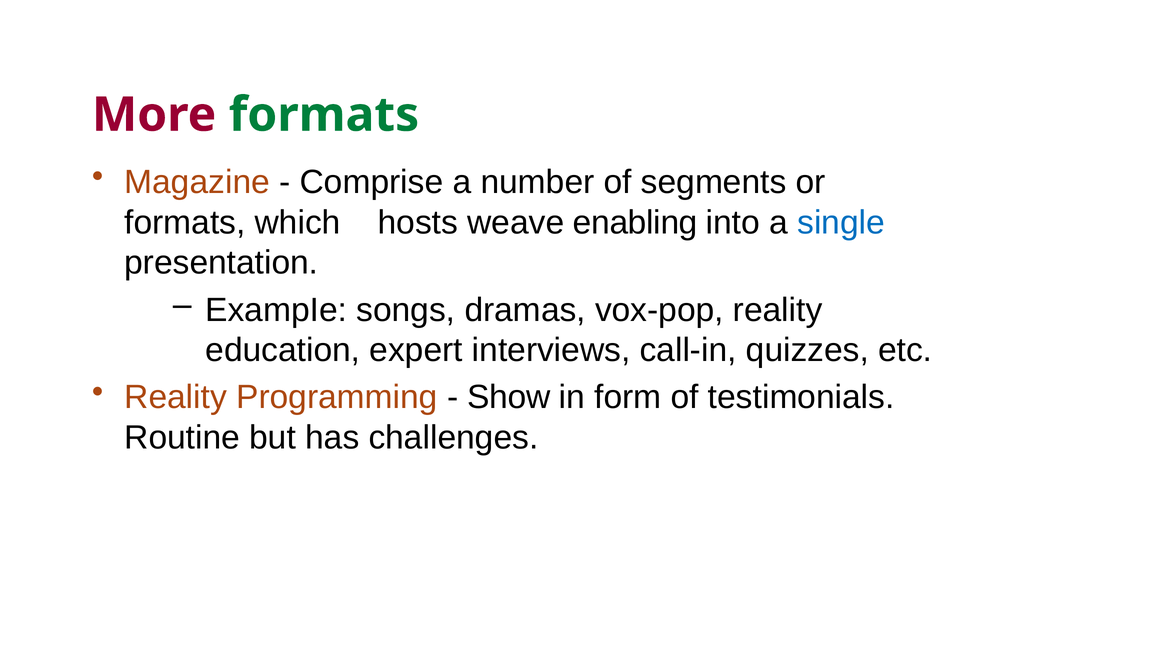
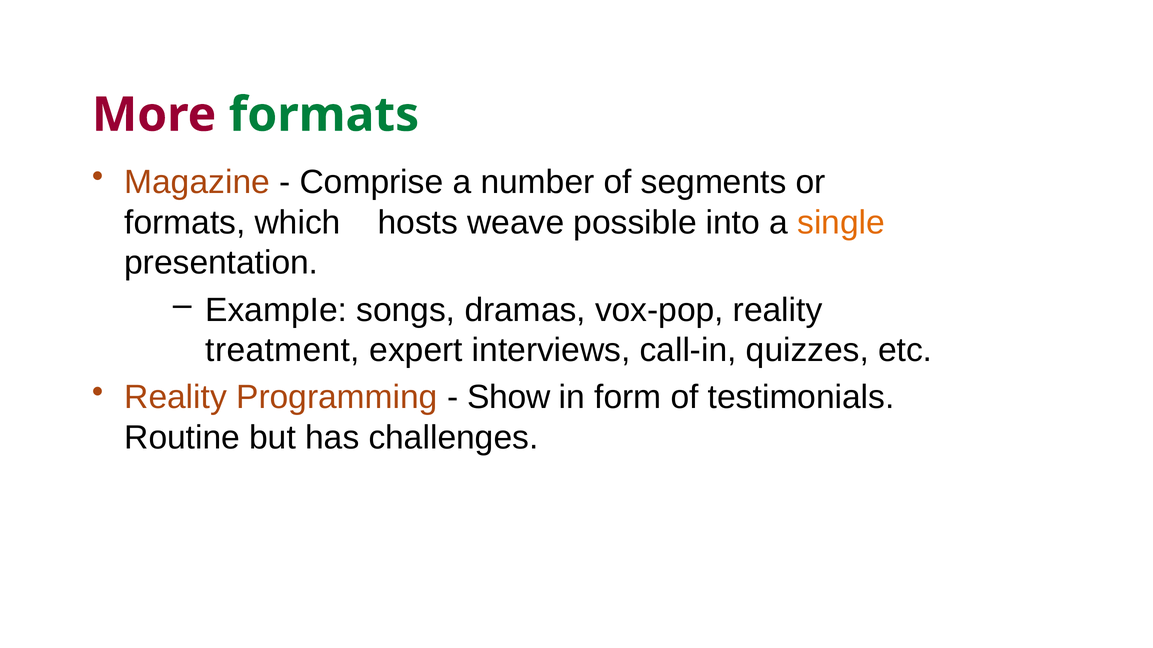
enabling: enabling -> possible (635, 223)
single colour: blue -> orange (841, 223)
education: education -> treatment (283, 351)
